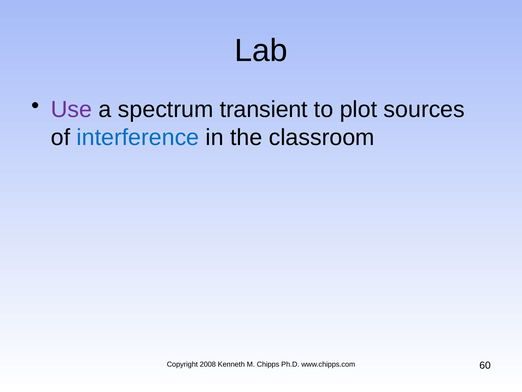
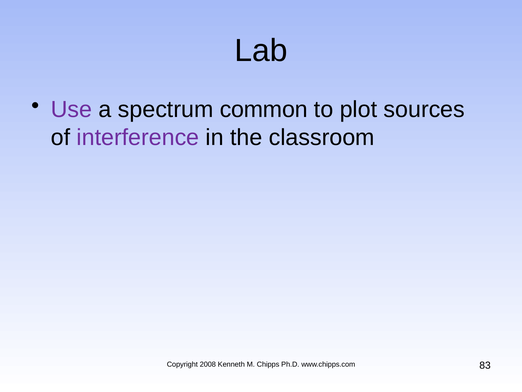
transient: transient -> common (264, 110)
interference colour: blue -> purple (138, 137)
60: 60 -> 83 (485, 365)
